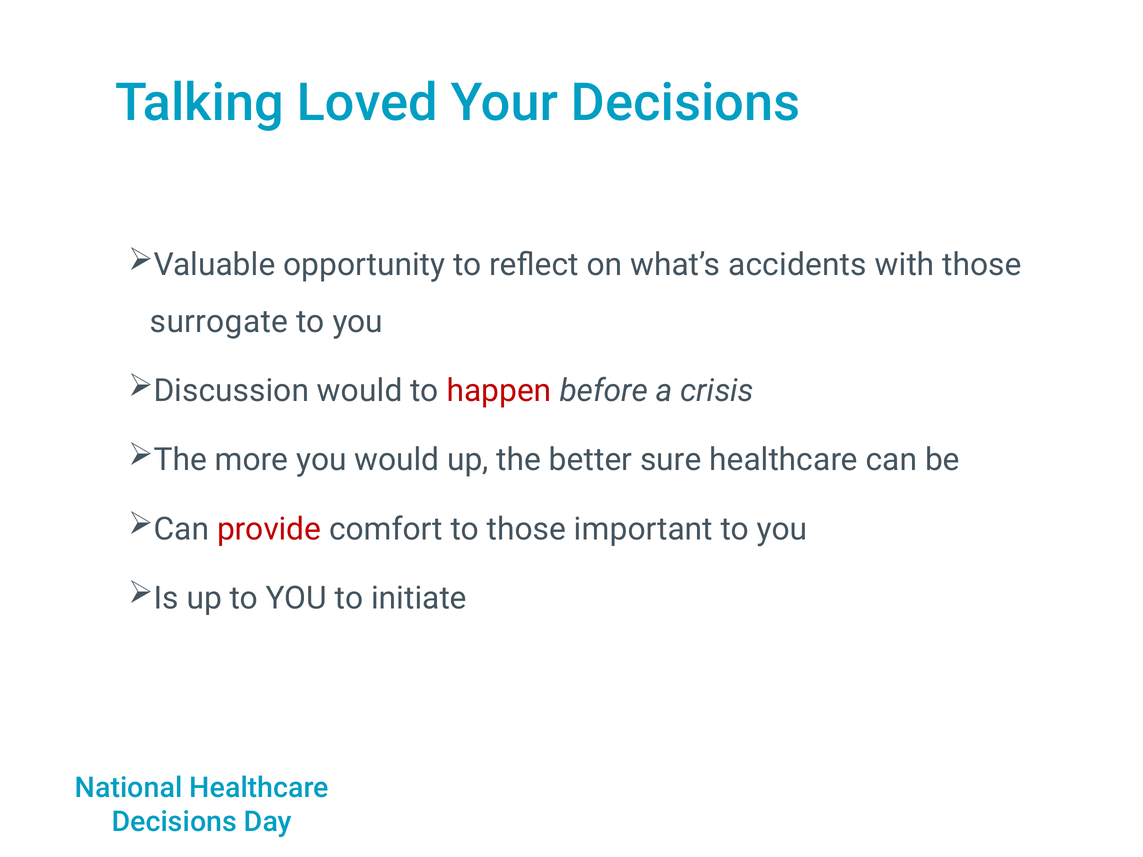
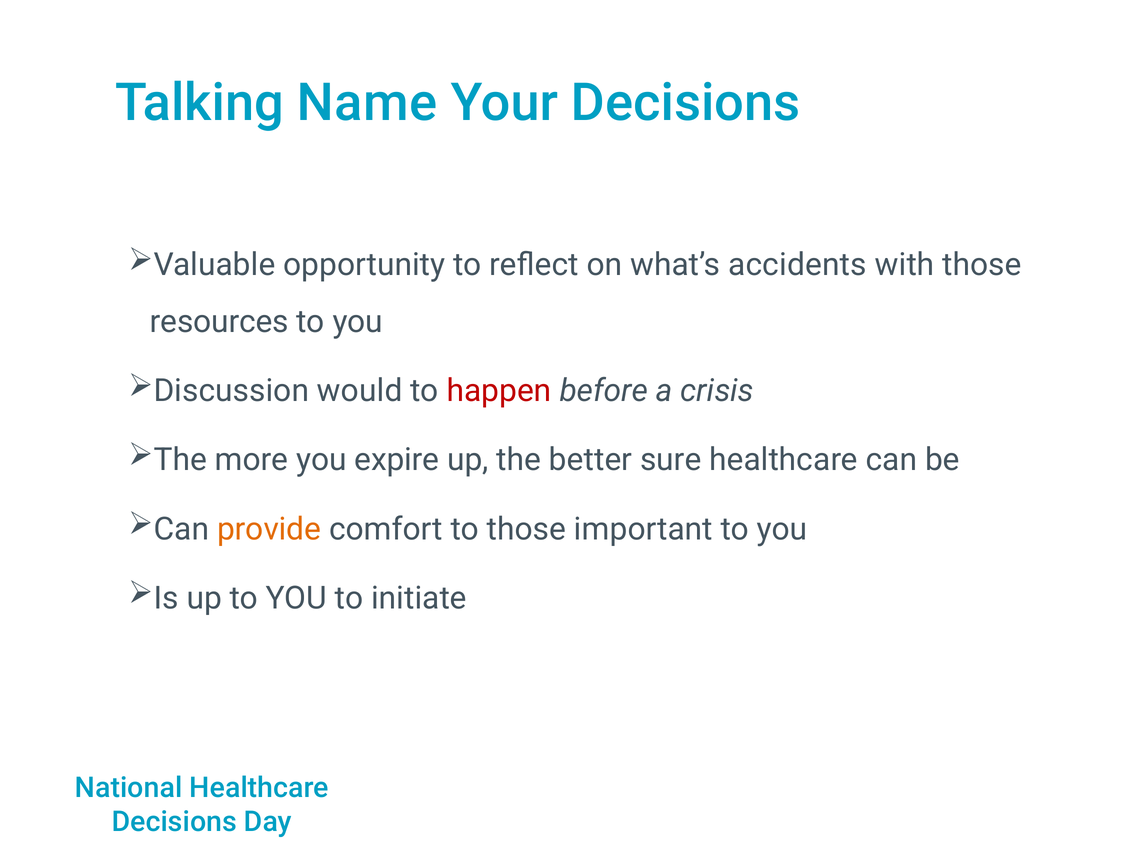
Loved: Loved -> Name (367, 103)
surrogate: surrogate -> resources (219, 322)
you would: would -> expire (397, 460)
provide colour: red -> orange (269, 529)
